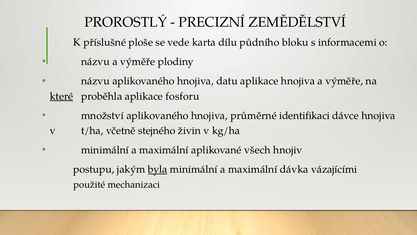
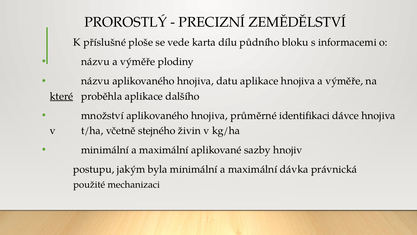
fosforu: fosforu -> dalšího (183, 96)
všech: všech -> sazby (257, 150)
byla underline: present -> none (158, 169)
vázajícími: vázajícími -> právnická (334, 169)
